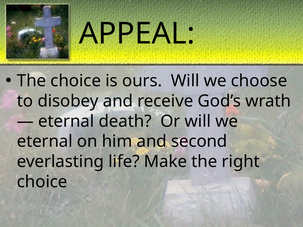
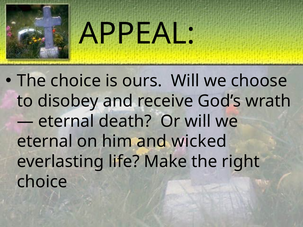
second: second -> wicked (199, 142)
